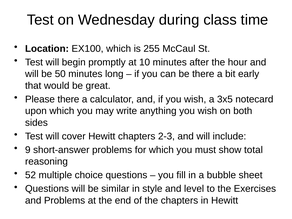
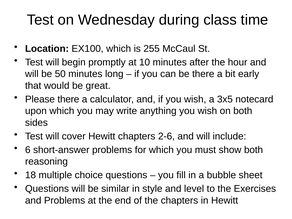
2-3: 2-3 -> 2-6 (166, 136)
9: 9 -> 6 (28, 150)
show total: total -> both (254, 150)
52: 52 -> 18 (31, 175)
